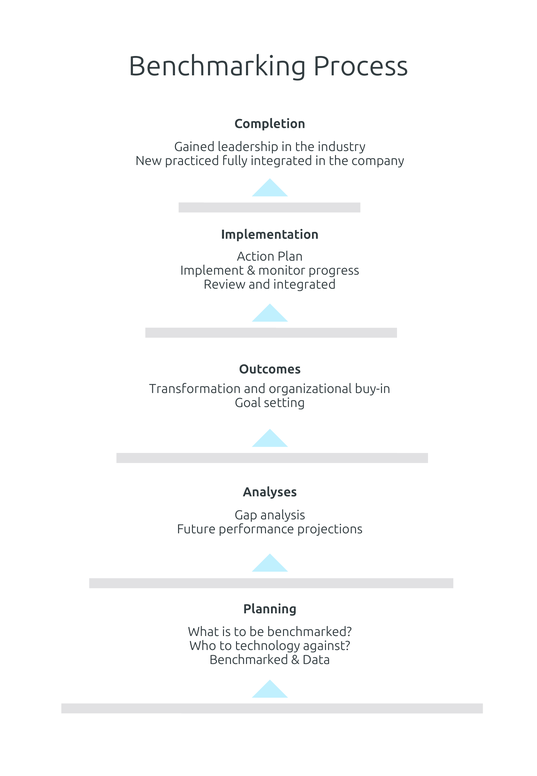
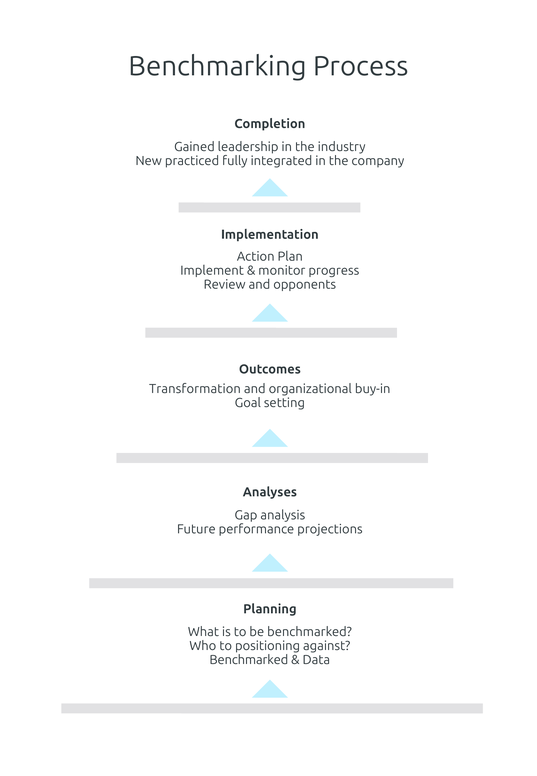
and integrated: integrated -> opponents (305, 284)
technology: technology -> positioning (268, 646)
